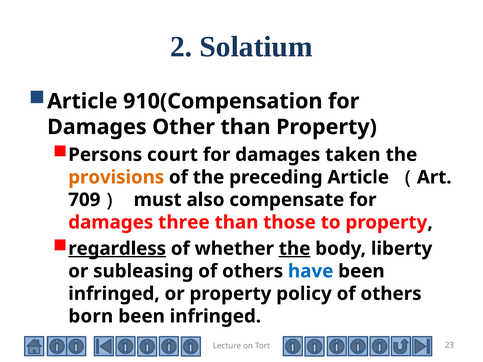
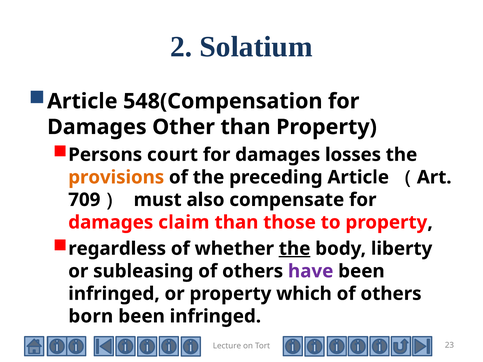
910(Compensation: 910(Compensation -> 548(Compensation (223, 101)
taken: taken -> losses (353, 155)
three: three -> claim (184, 222)
regardless underline: present -> none (117, 249)
have colour: blue -> purple (311, 271)
policy: policy -> which (304, 294)
